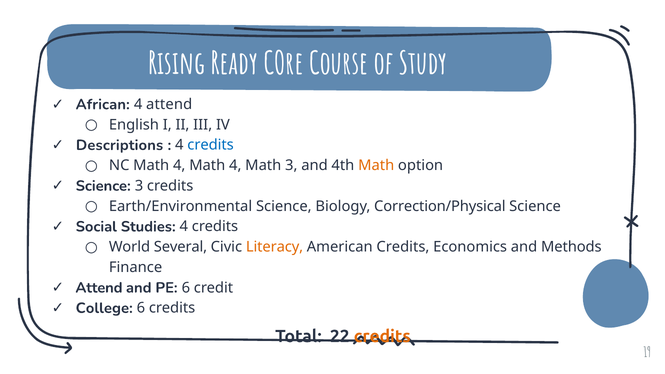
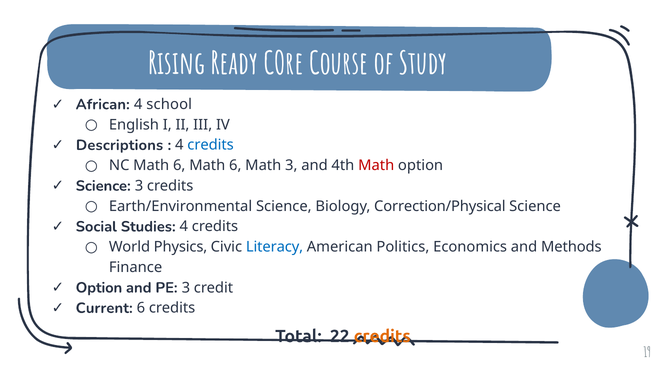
4 attend: attend -> school (169, 104)
NC Math 4: 4 -> 6 (179, 166)
4: 4 -> 6 (235, 166)
Math colour: orange -> red (376, 166)
Several: Several -> Physics (181, 247)
Literacy colour: orange -> blue (275, 247)
American Credits: Credits -> Politics (403, 247)
Attend: Attend -> Option (99, 288)
PE 6: 6 -> 3 (186, 288)
College: College -> Current (104, 308)
